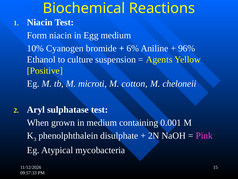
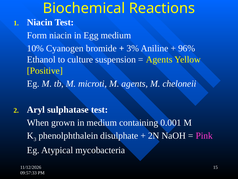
6%: 6% -> 3% (133, 48)
M cotton: cotton -> agents (135, 83)
